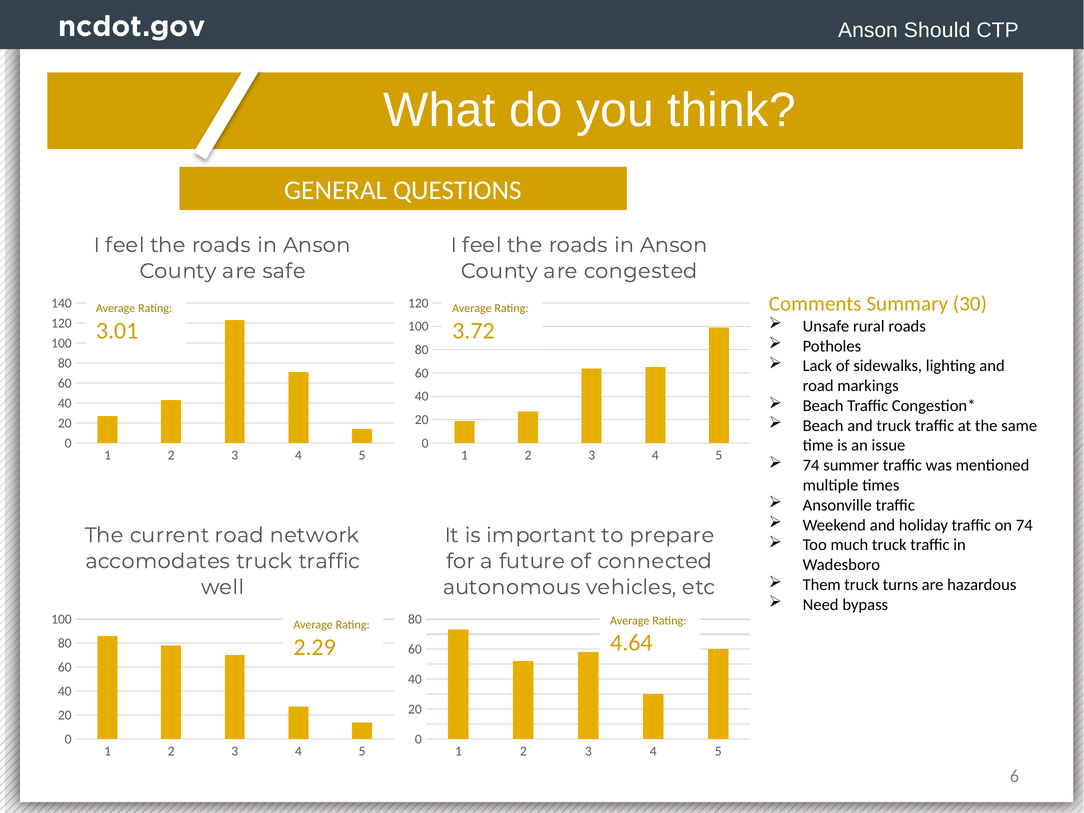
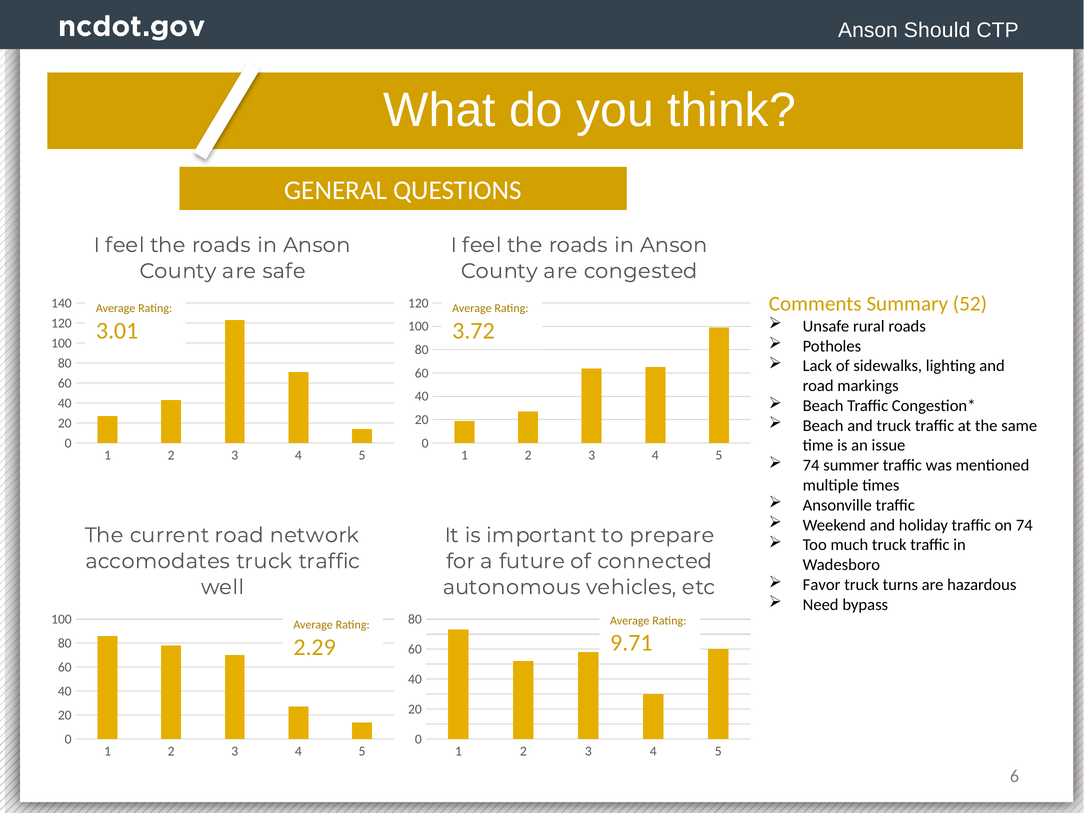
30: 30 -> 52 (970, 304)
Them: Them -> Favor (822, 585)
4.64: 4.64 -> 9.71 (631, 643)
